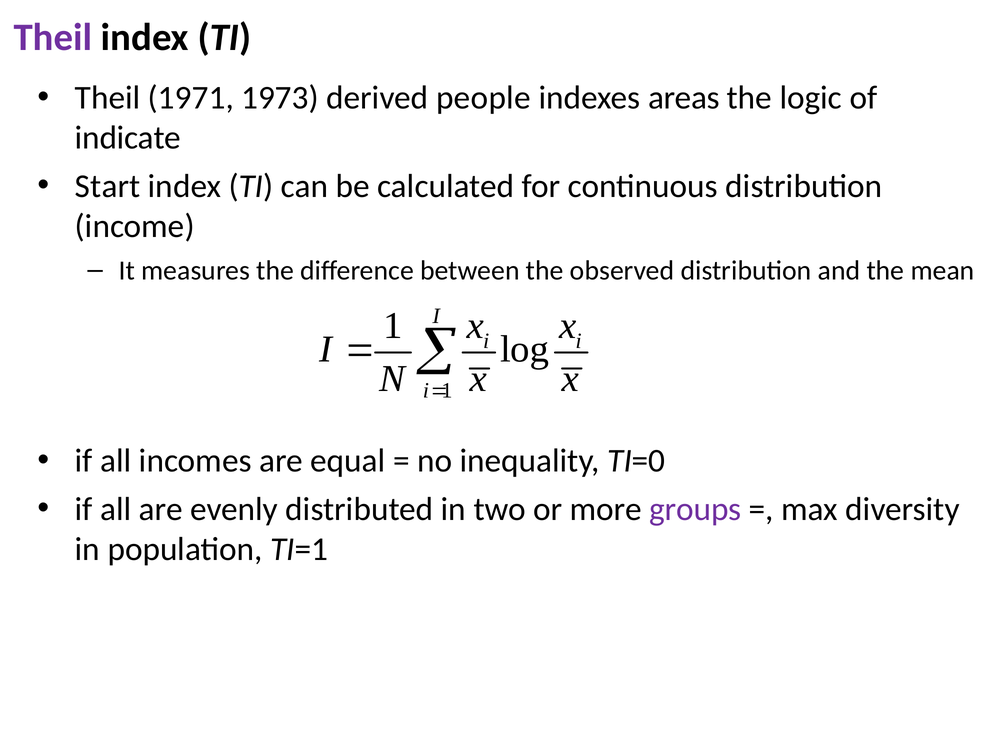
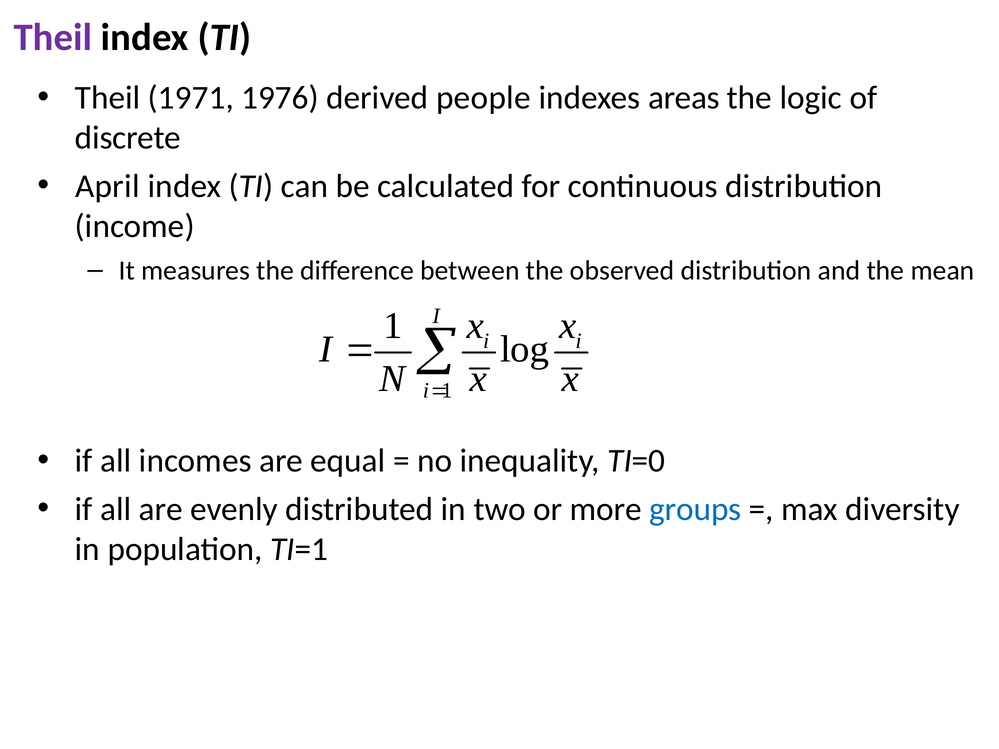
1973: 1973 -> 1976 (280, 98)
indicate: indicate -> discrete (128, 138)
Start: Start -> April (107, 186)
groups colour: purple -> blue (695, 509)
